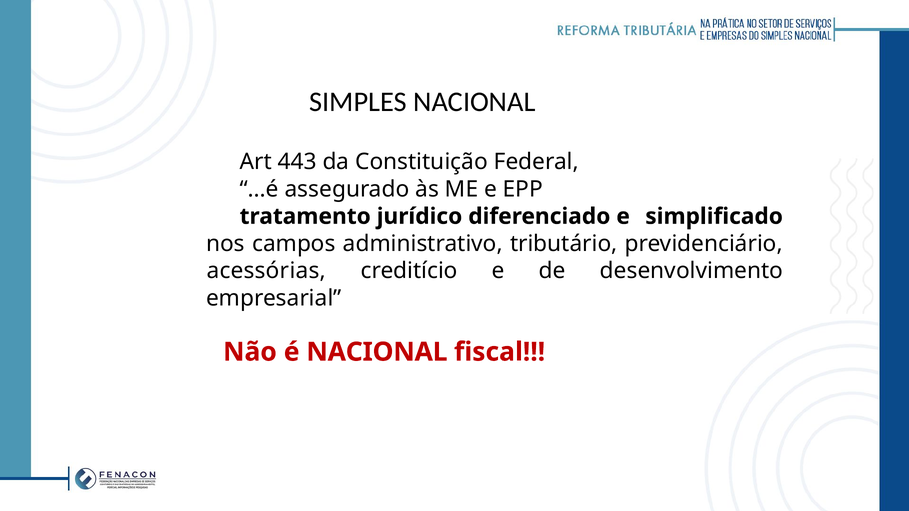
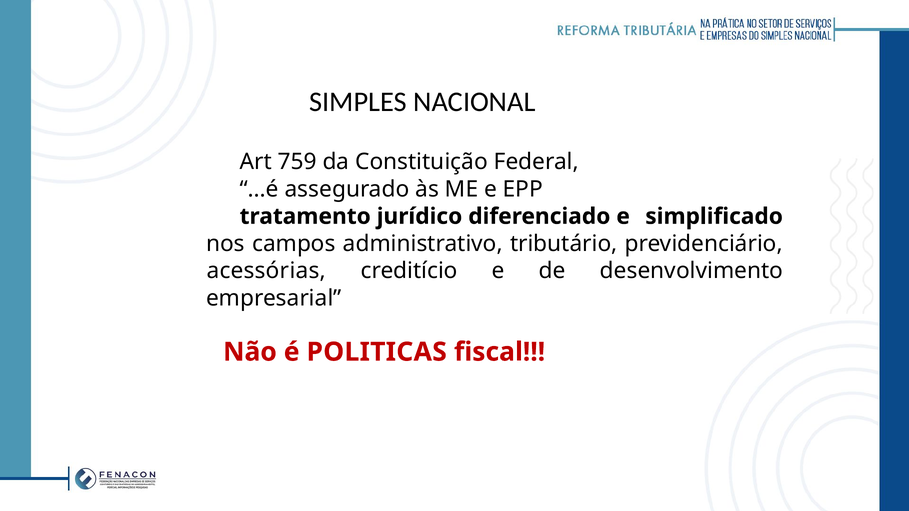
443: 443 -> 759 (297, 162)
é NACIONAL: NACIONAL -> POLITICAS (377, 352)
